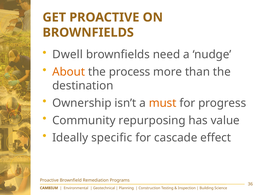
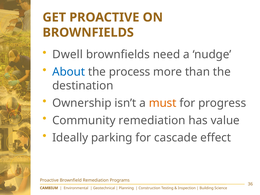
About colour: orange -> blue (69, 72)
Community repurposing: repurposing -> remediation (152, 120)
specific: specific -> parking (112, 138)
